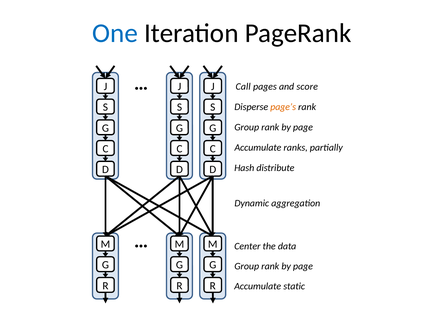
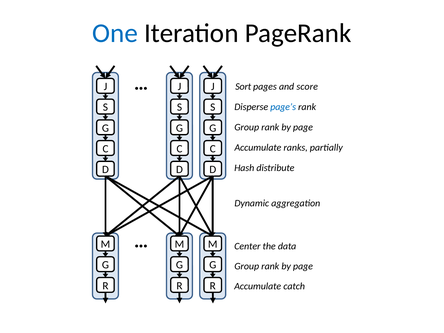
Call: Call -> Sort (243, 86)
page’s colour: orange -> blue (283, 107)
static: static -> catch (294, 286)
